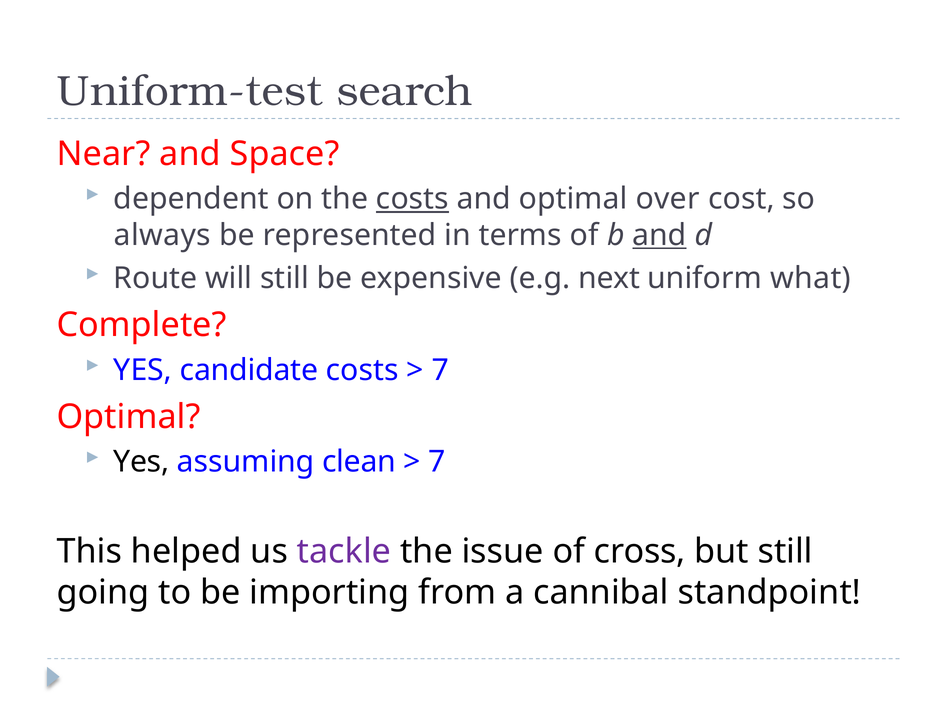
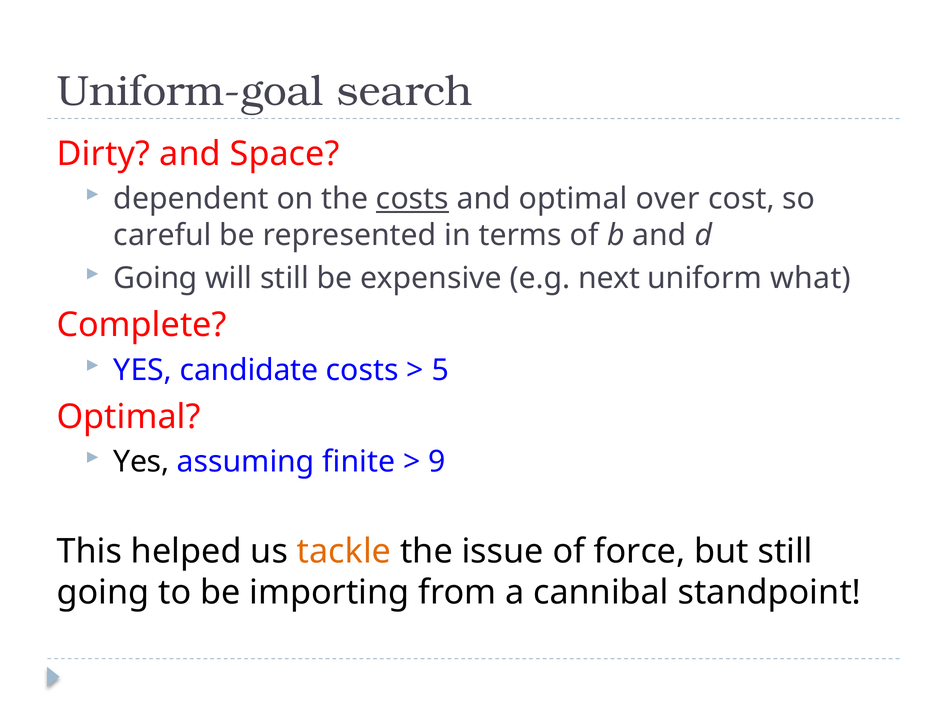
Uniform-test: Uniform-test -> Uniform-goal (190, 91)
Near: Near -> Dirty (103, 154)
always: always -> careful (163, 235)
and underline: present -> none (659, 235)
Route: Route -> Going (156, 278)
7: 7 -> 5 (440, 370)
clean: clean -> finite (359, 461)
7: 7 -> 9 (437, 461)
tackle colour: purple -> orange (344, 551)
cross: cross -> force (640, 551)
